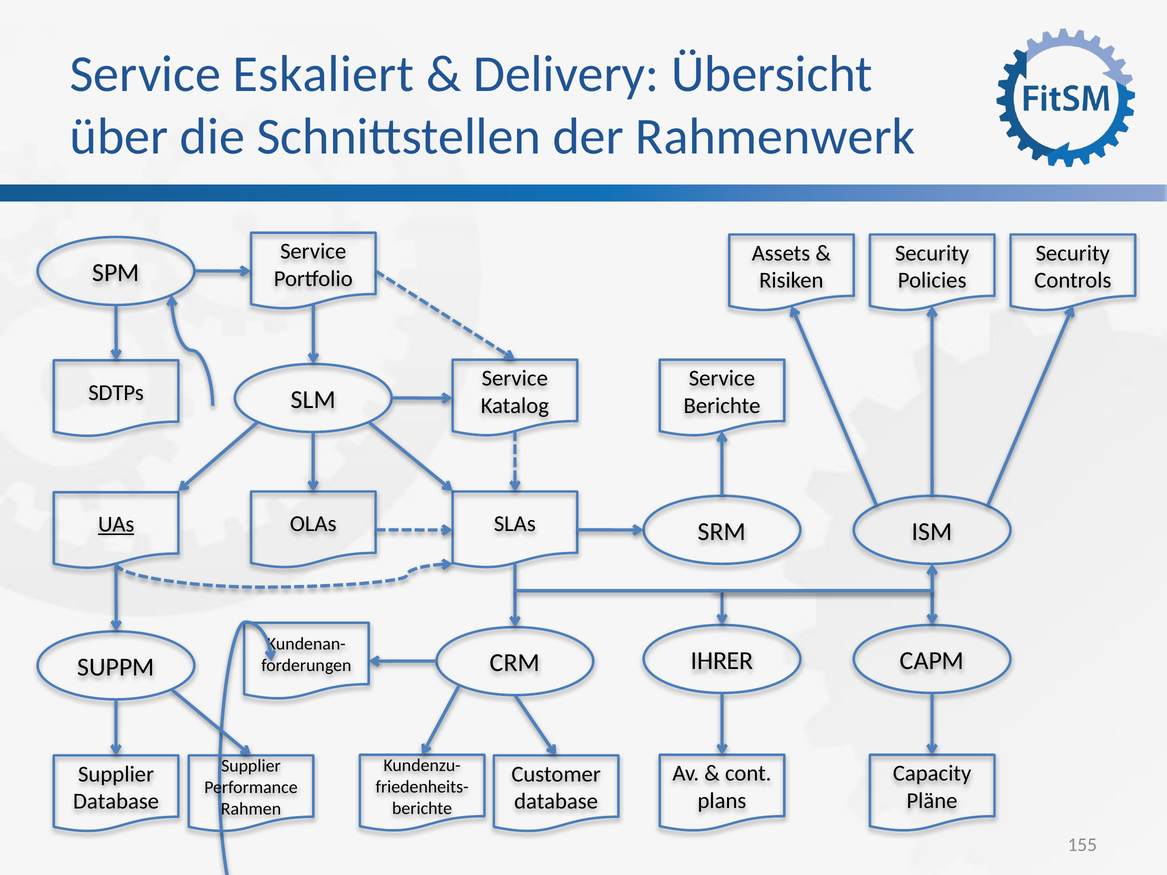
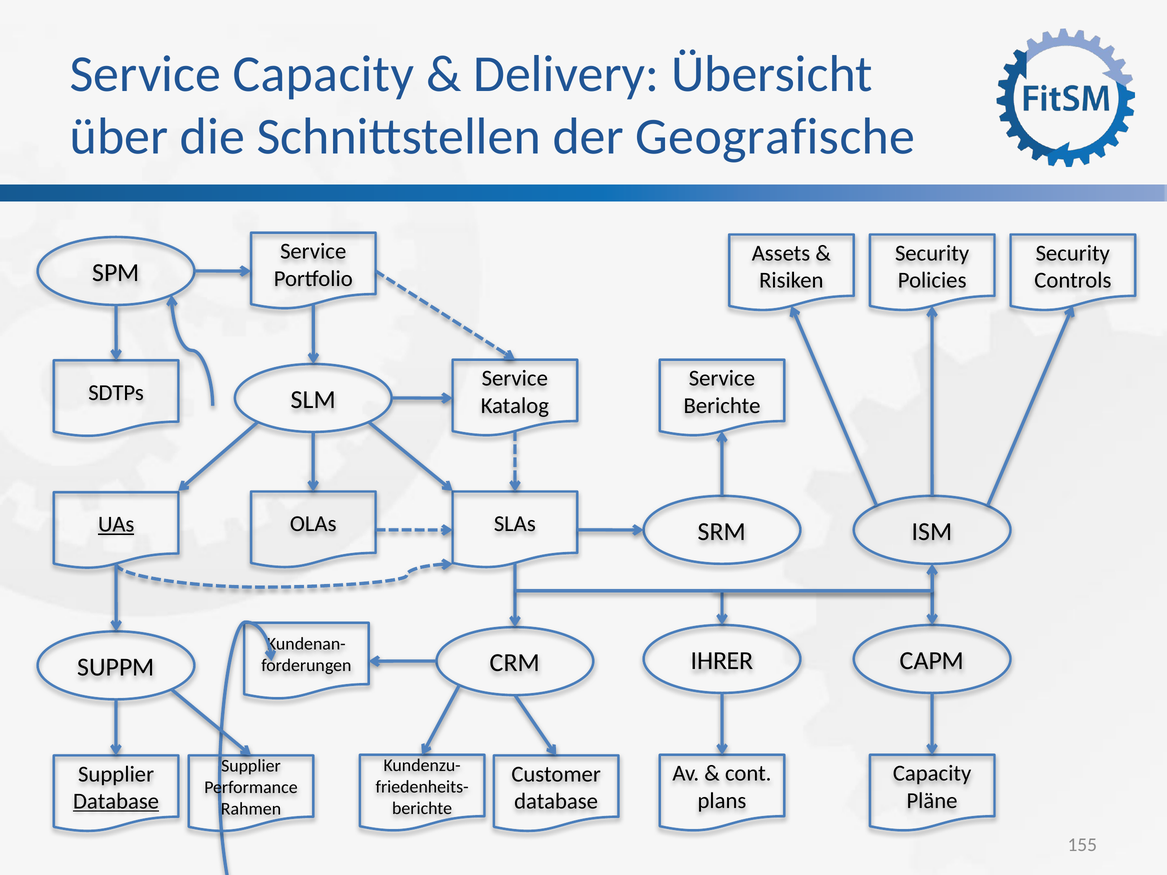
Service Eskaliert: Eskaliert -> Capacity (323, 74)
Rahmenwerk: Rahmenwerk -> Geografische (775, 137)
Database underline: none -> present (116, 802)
